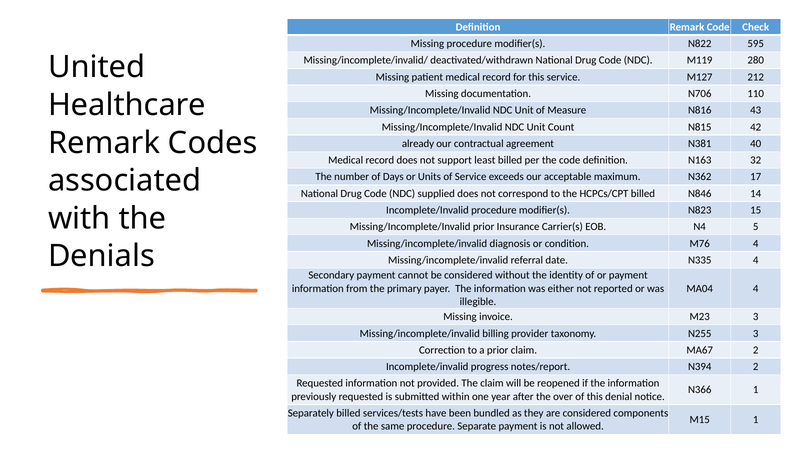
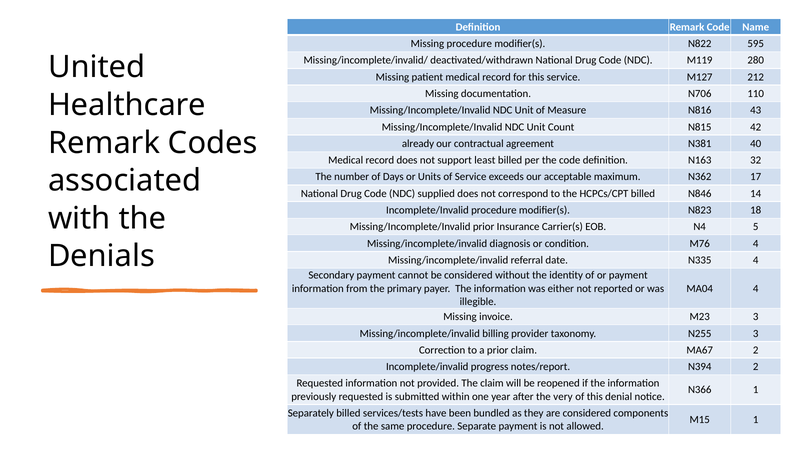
Check: Check -> Name (756, 27)
15: 15 -> 18 (756, 210)
over: over -> very (563, 397)
